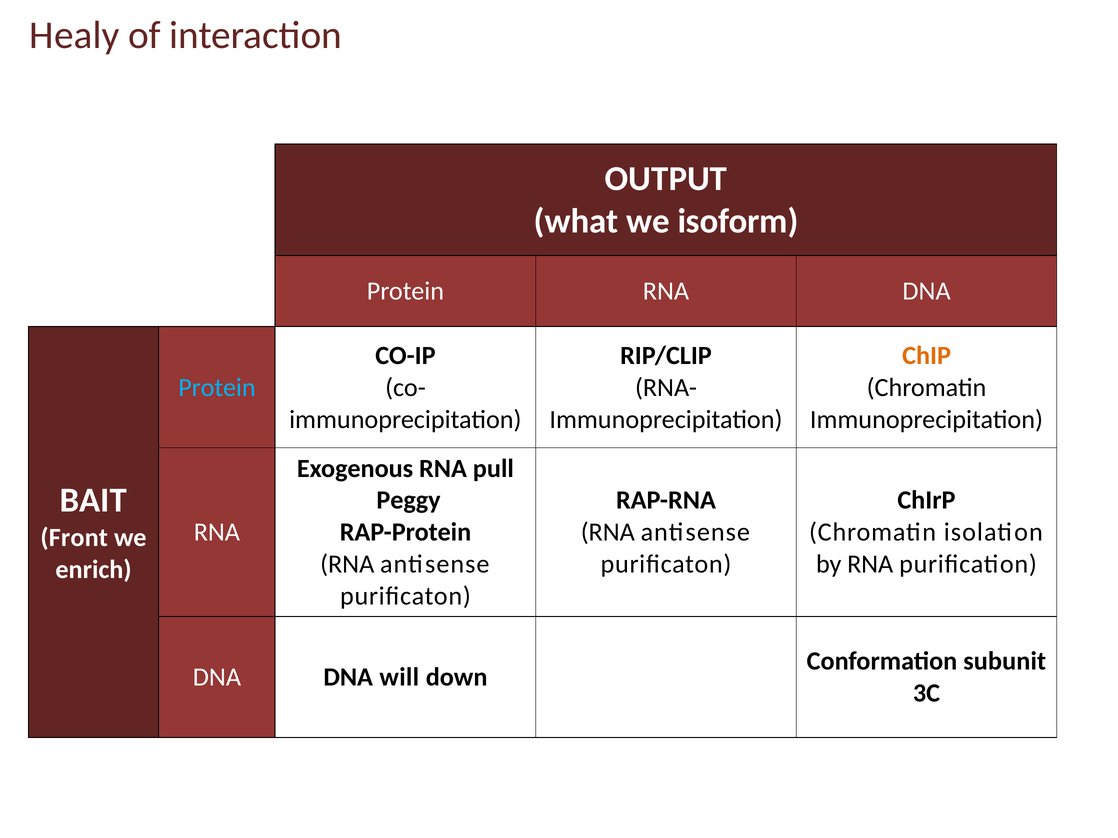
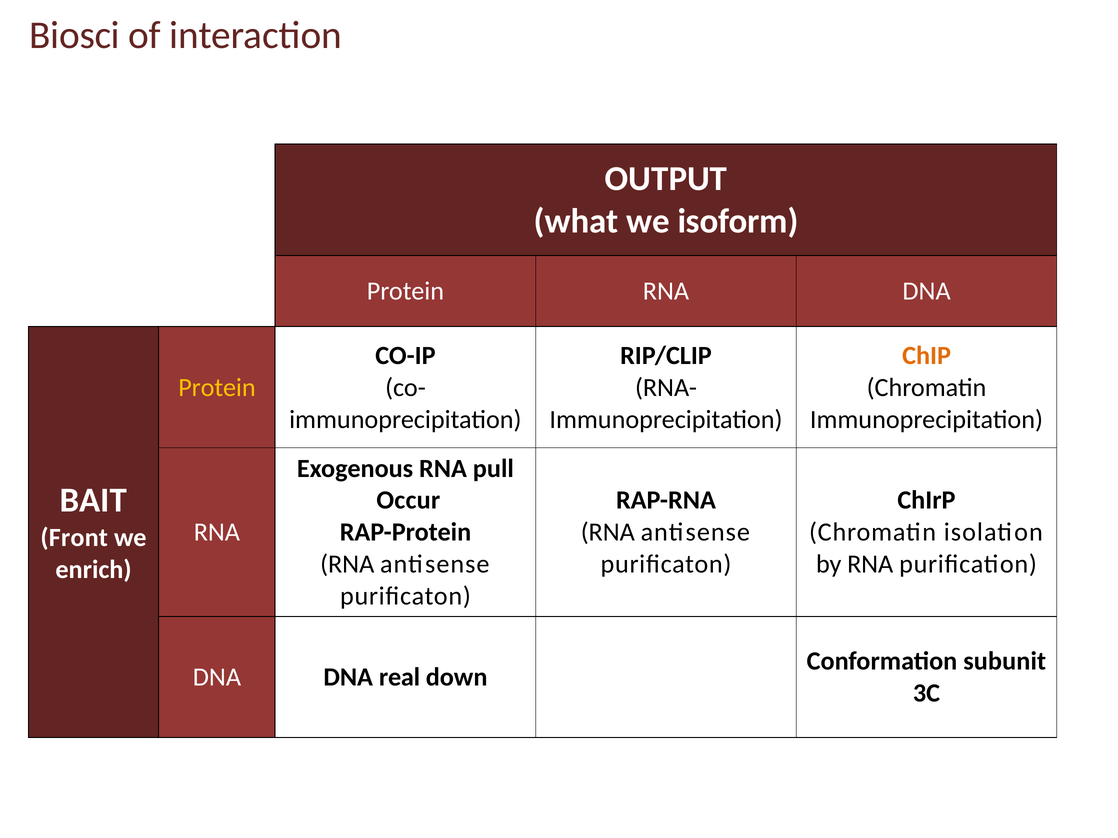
Healy: Healy -> Biosci (75, 36)
Protein colour: light blue -> yellow (217, 388)
Peggy: Peggy -> Occur (408, 501)
will: will -> real (400, 678)
